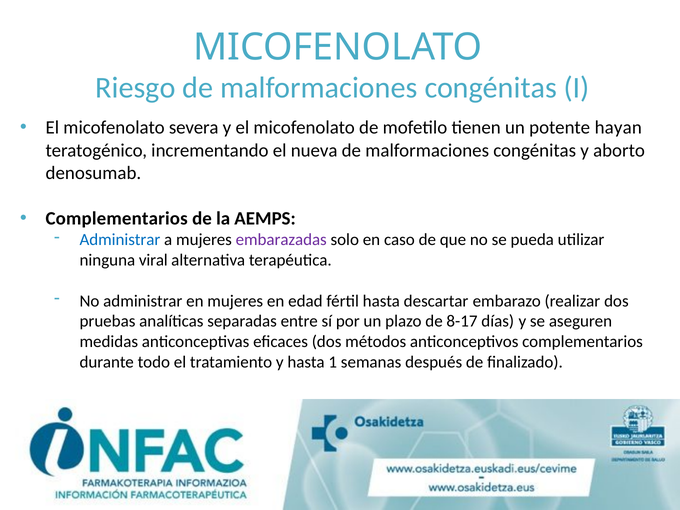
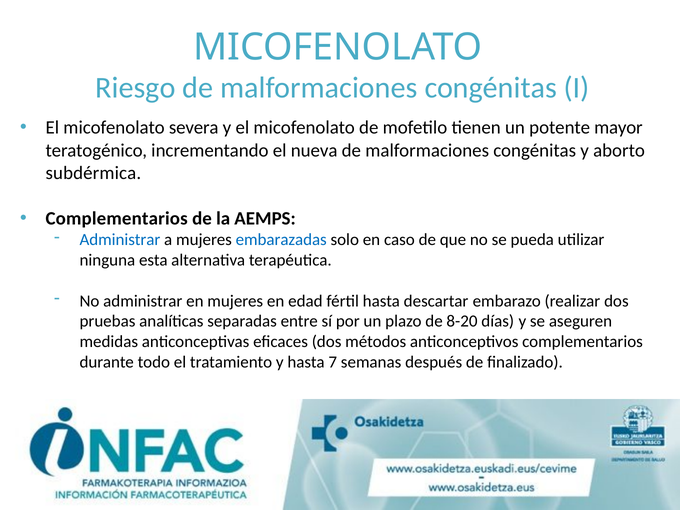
hayan: hayan -> mayor (618, 128)
denosumab: denosumab -> subdérmica (93, 173)
embarazadas colour: purple -> blue (281, 240)
viral: viral -> esta (153, 260)
8-17: 8-17 -> 8-20 (462, 321)
1: 1 -> 7 (333, 362)
